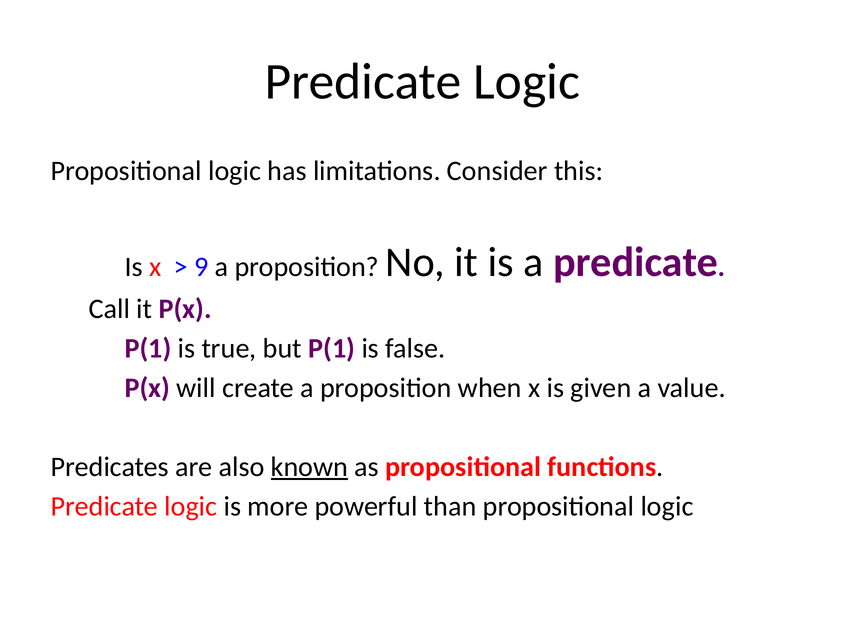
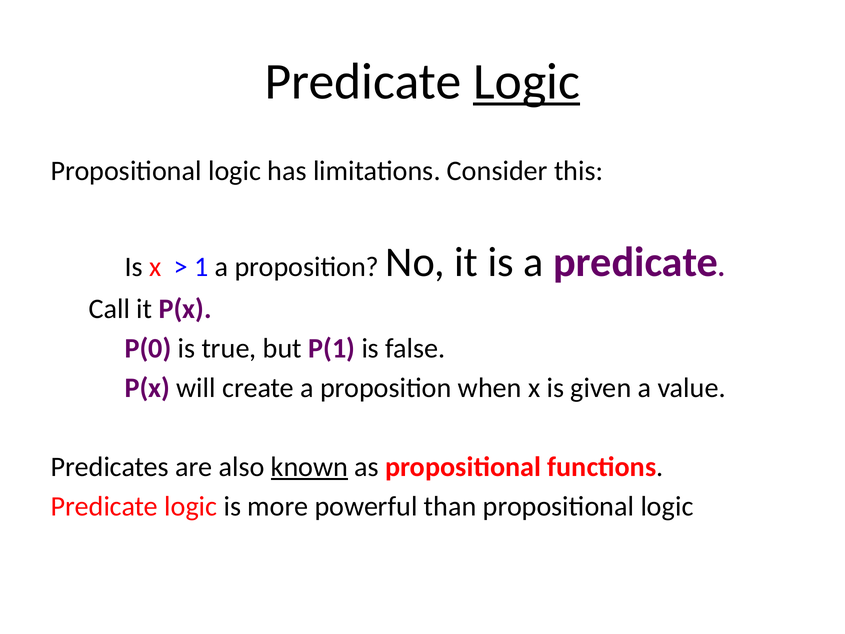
Logic underline: none -> present (526, 82)
9: 9 -> 1 (201, 267)
P(1: P(1 -> P(0 (148, 348)
